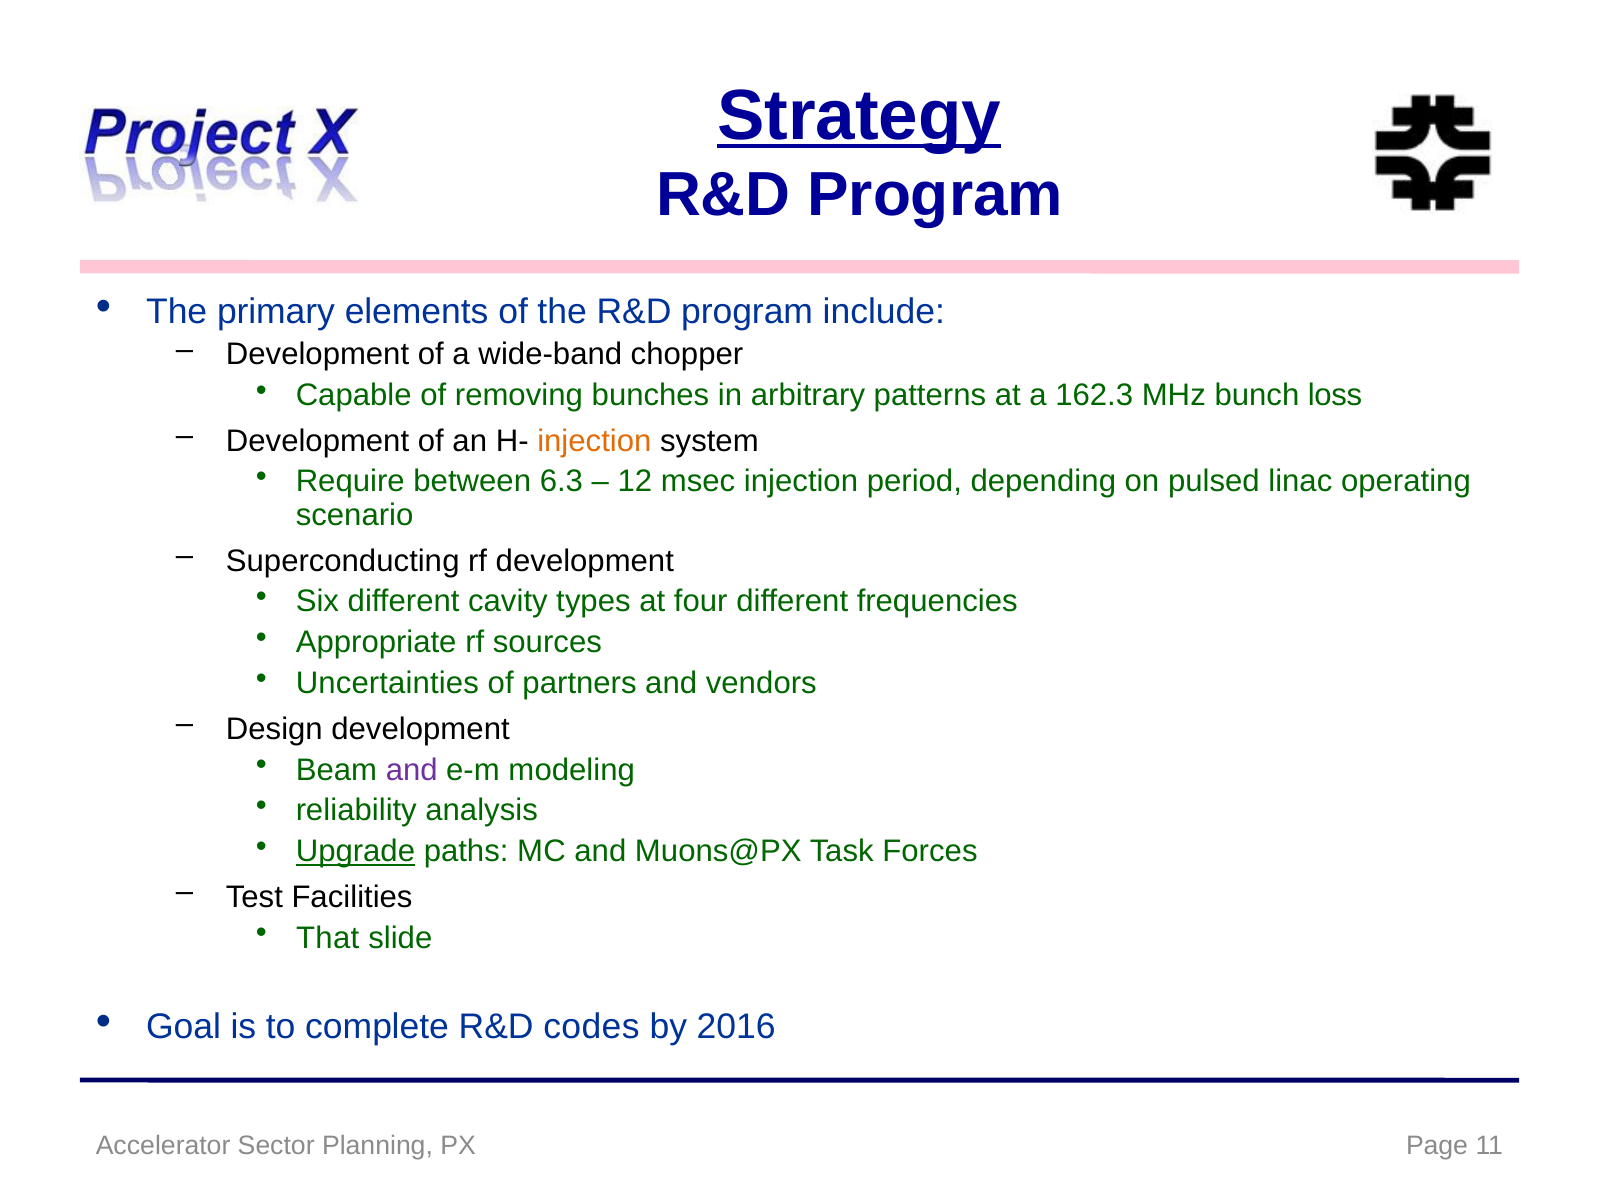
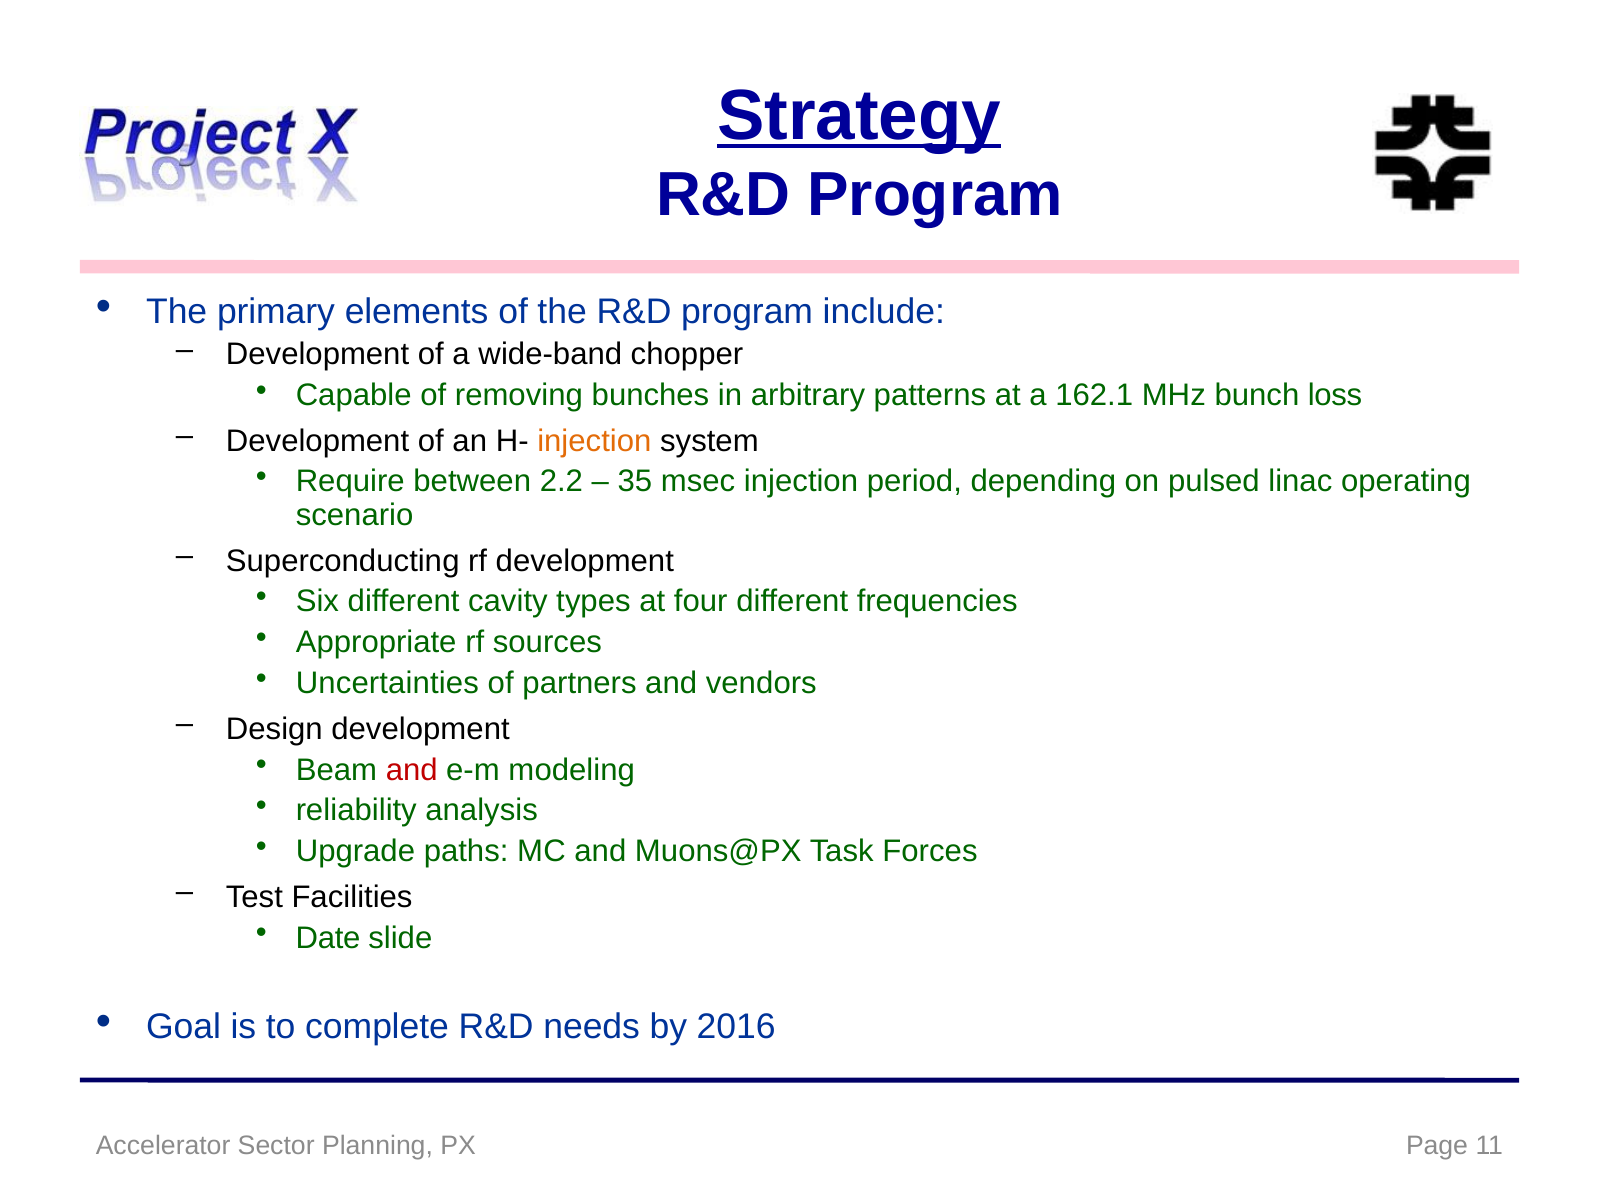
162.3: 162.3 -> 162.1 (1094, 395)
6.3: 6.3 -> 2.2 (561, 481)
12: 12 -> 35 (635, 481)
and colour: purple -> red (412, 769)
Upgrade underline: present -> none (355, 851)
That: That -> Date (328, 937)
codes: codes -> needs (592, 1026)
